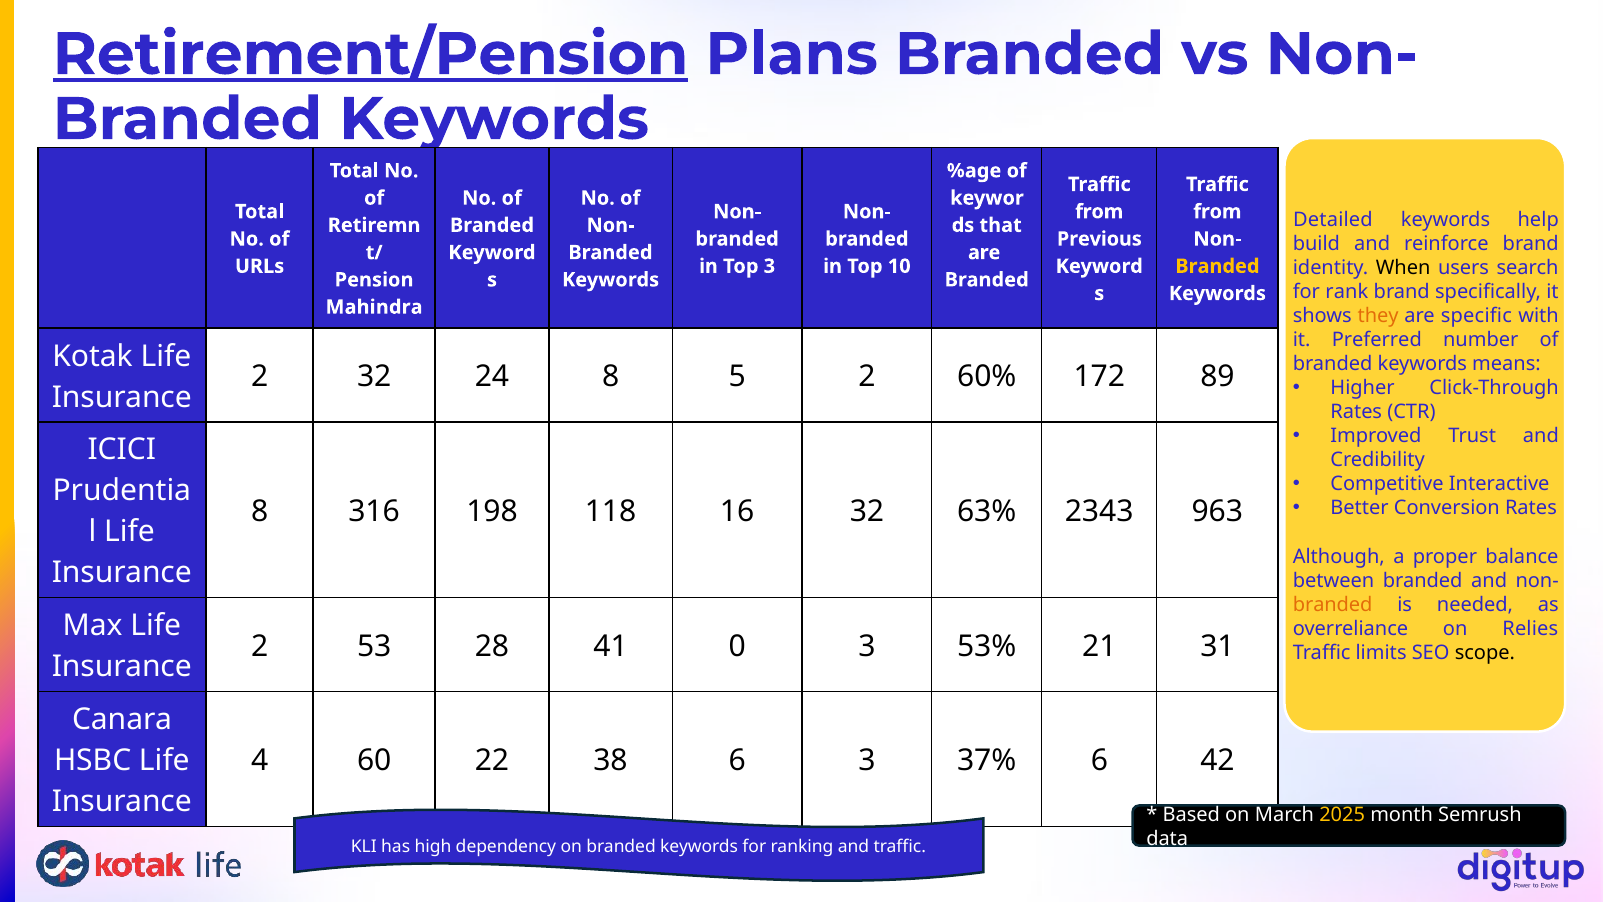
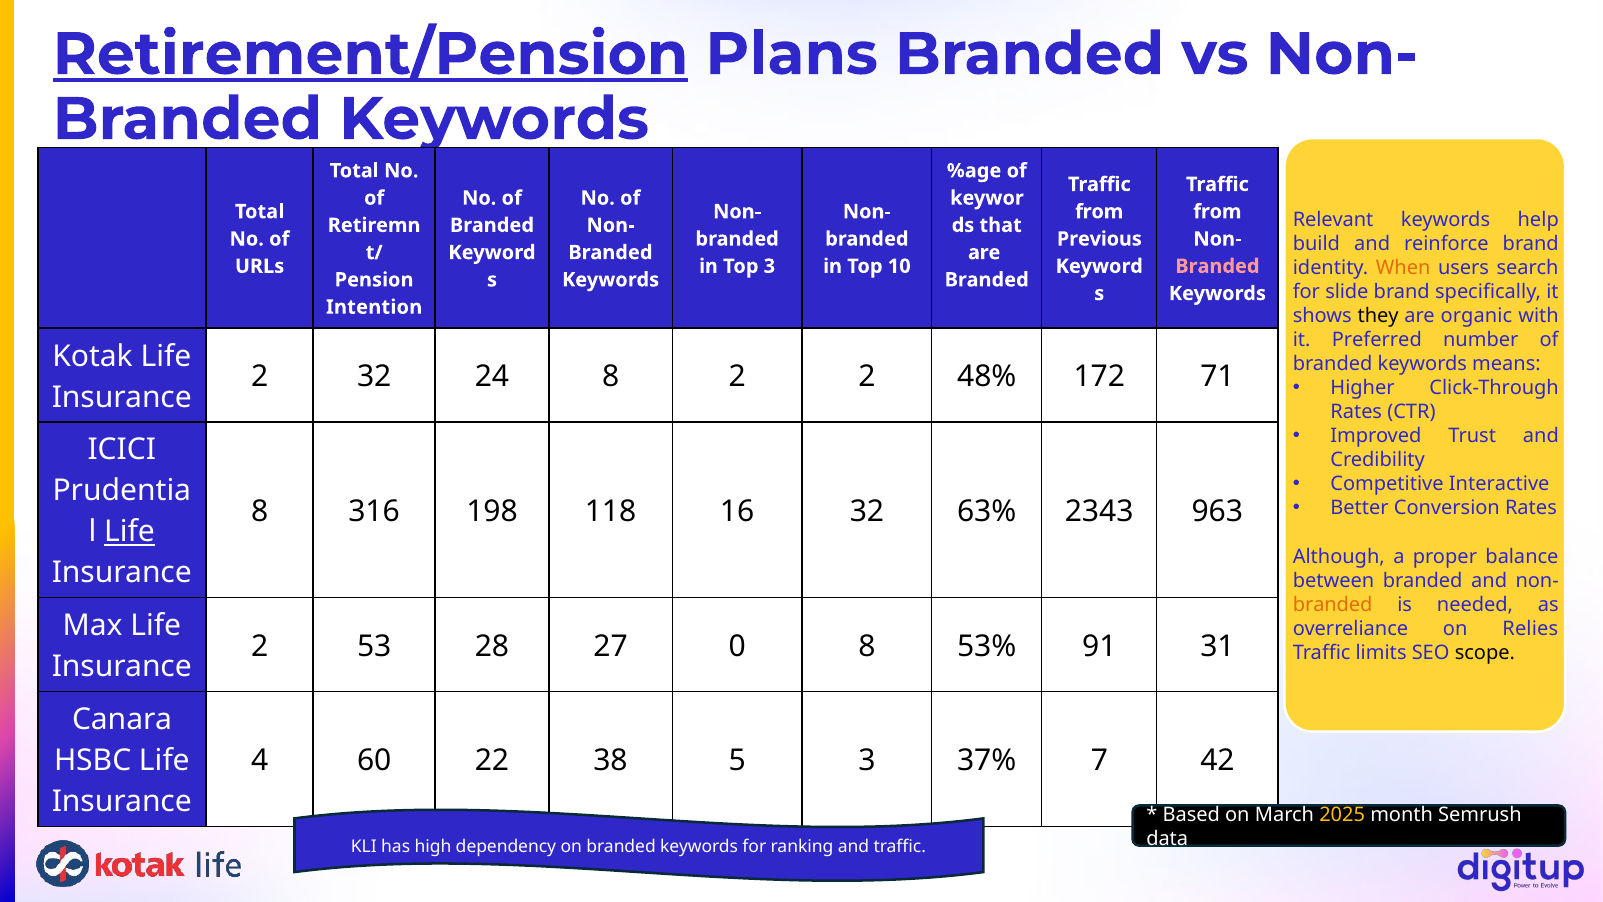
Detailed: Detailed -> Relevant (1333, 220)
When colour: black -> orange (1403, 268)
Branded colour: yellow -> pink (1217, 266)
rank: rank -> slide (1347, 292)
Mahindra: Mahindra -> Intention (374, 307)
they colour: orange -> black (1378, 316)
specific: specific -> organic (1476, 316)
8 5: 5 -> 2 (737, 377)
60%: 60% -> 48% (987, 377)
89: 89 -> 71 (1217, 377)
Life underline: none -> present (130, 532)
41: 41 -> 27 (611, 646)
0 3: 3 -> 8 (867, 646)
21: 21 -> 91 (1099, 646)
38 6: 6 -> 5 (737, 760)
37% 6: 6 -> 7 (1099, 760)
